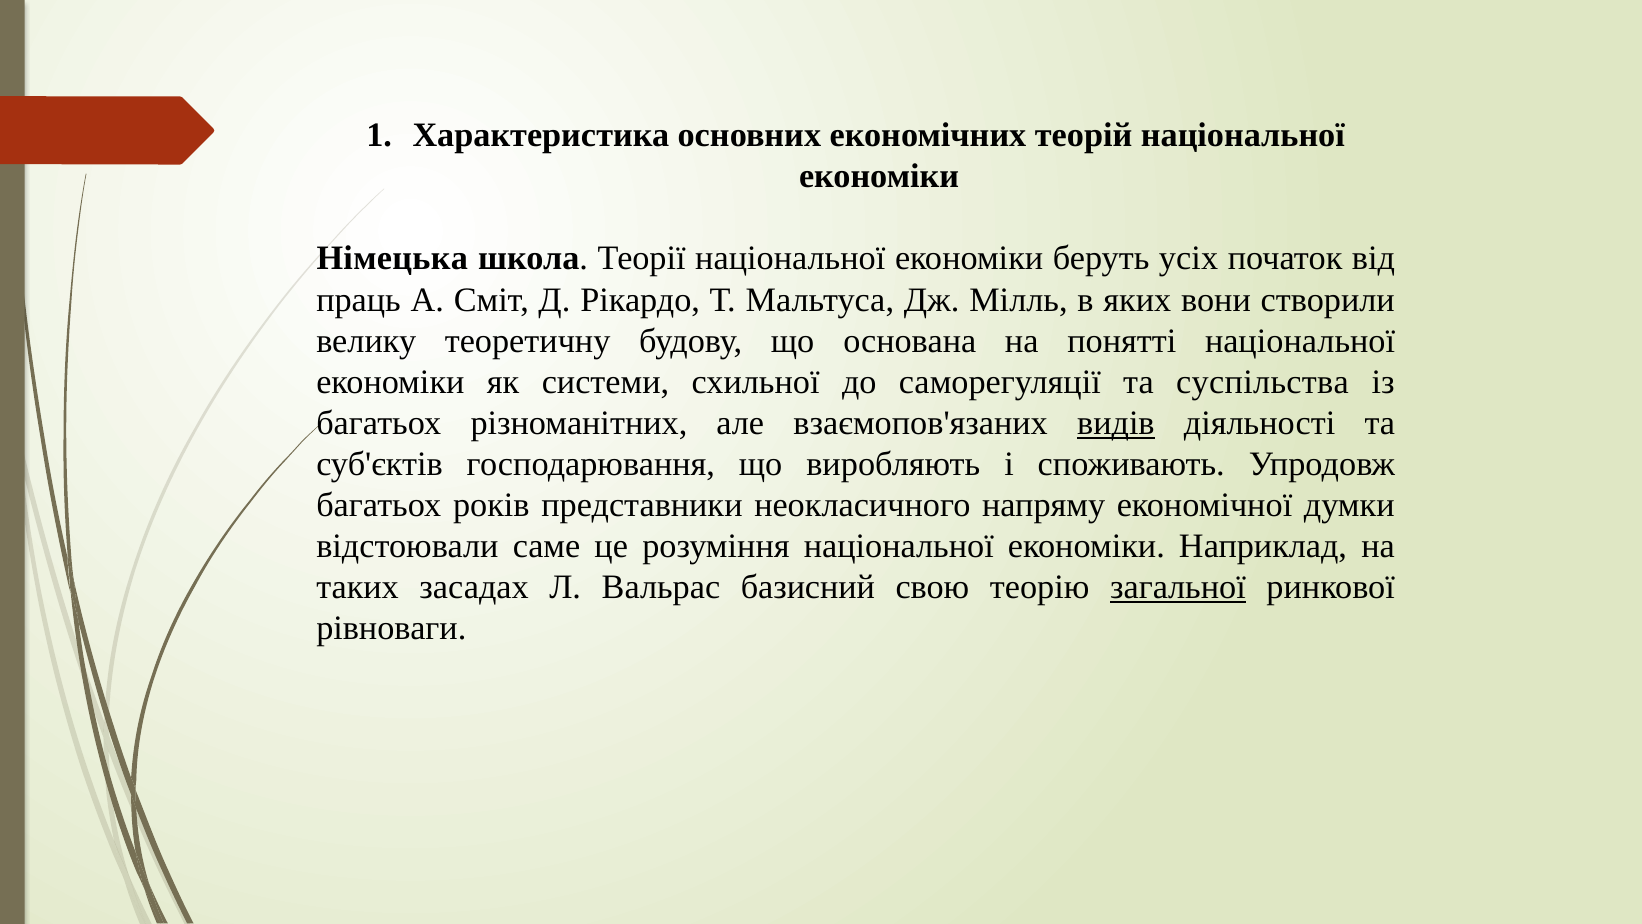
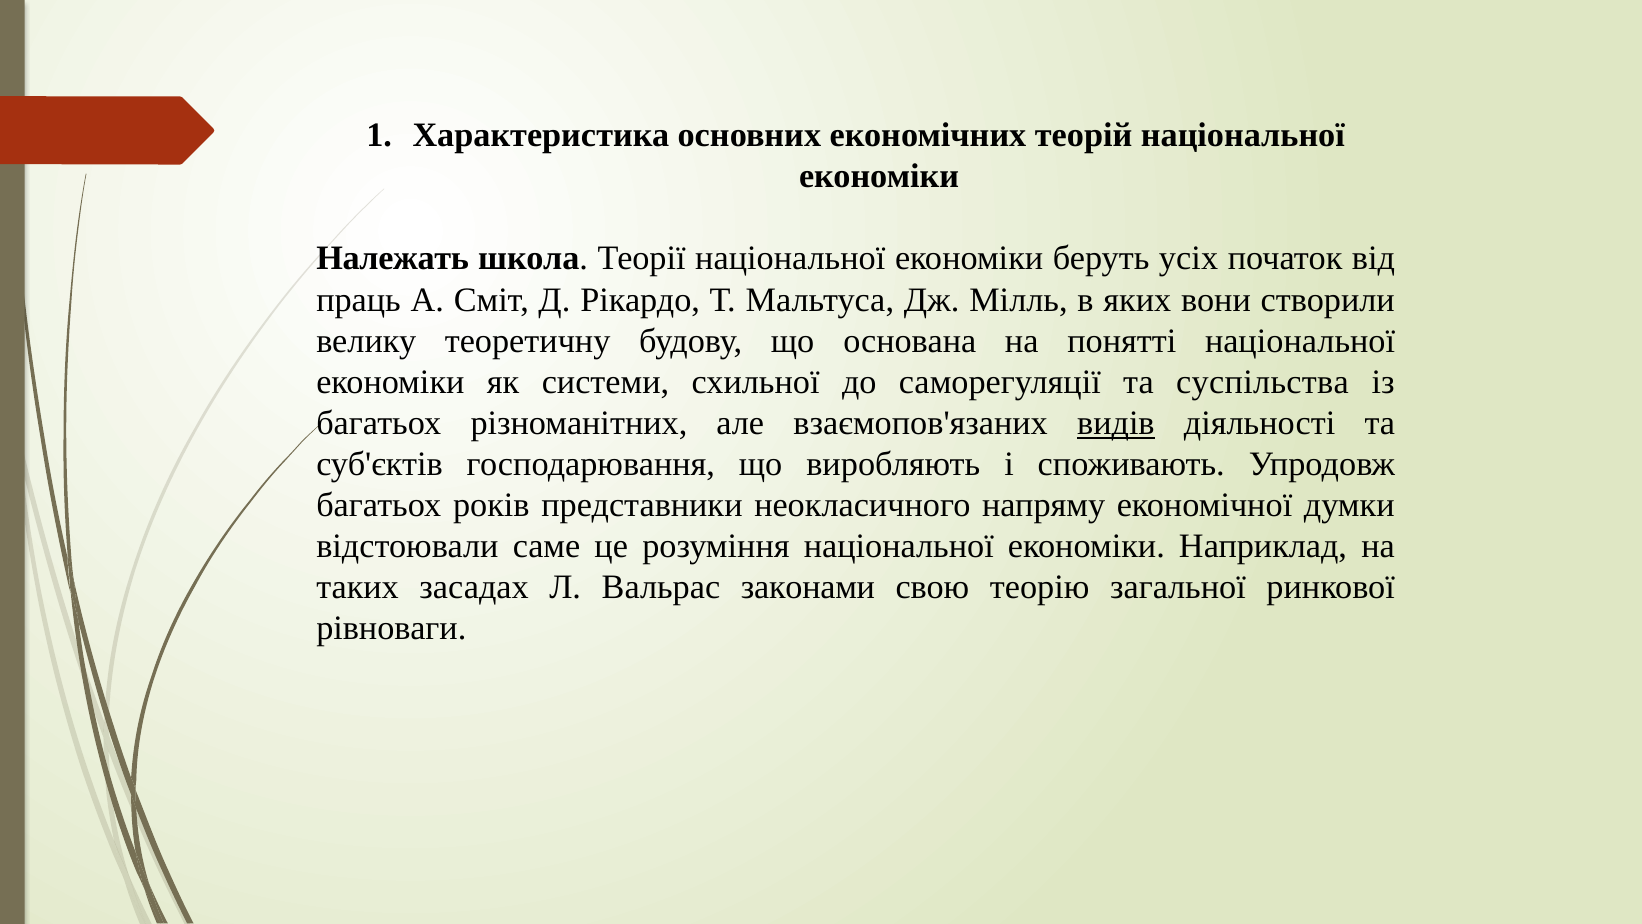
Німецька: Німецька -> Належать (393, 259)
базисний: базисний -> законами (808, 587)
загальної underline: present -> none (1178, 587)
